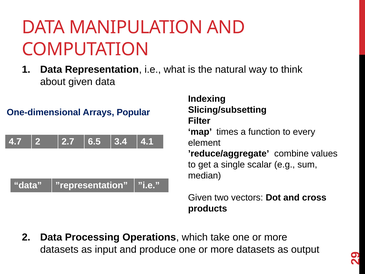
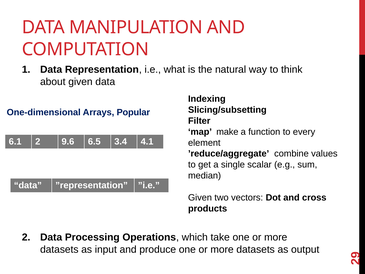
times: times -> make (227, 132)
4.7: 4.7 -> 6.1 (15, 141)
2.7: 2.7 -> 9.6 (68, 141)
